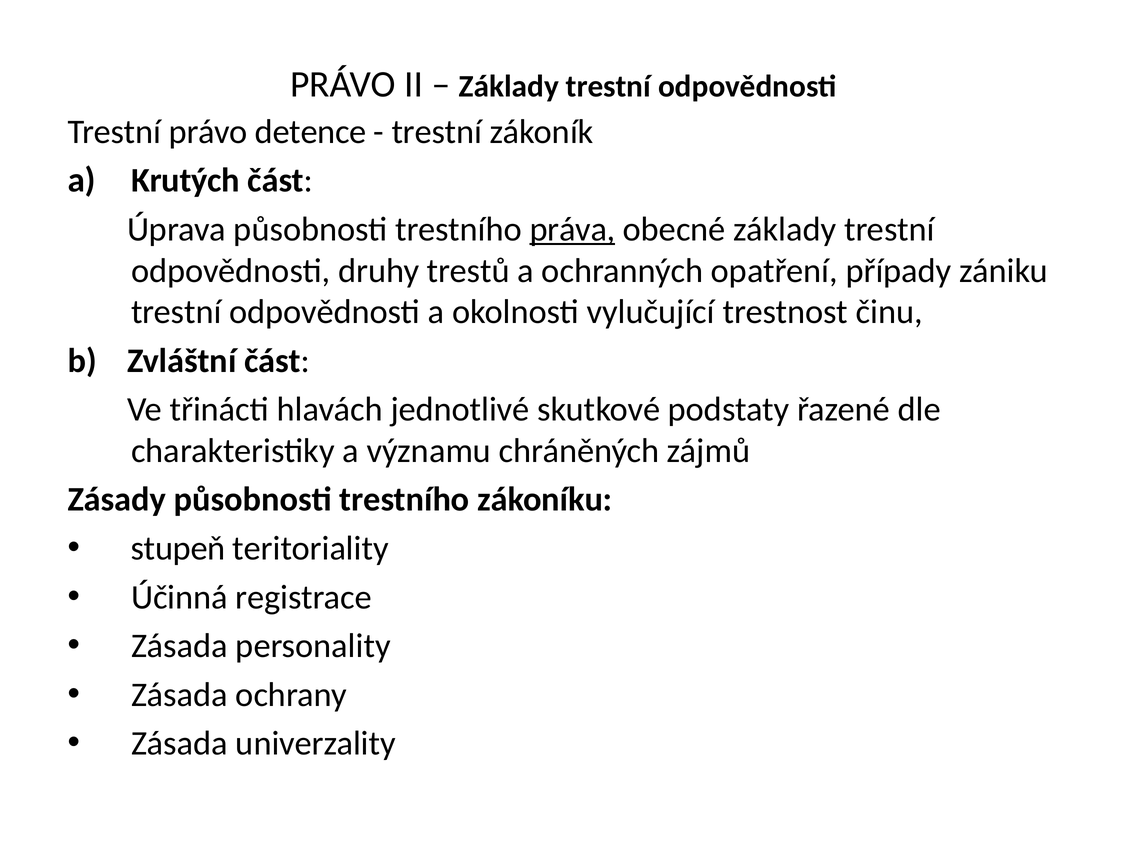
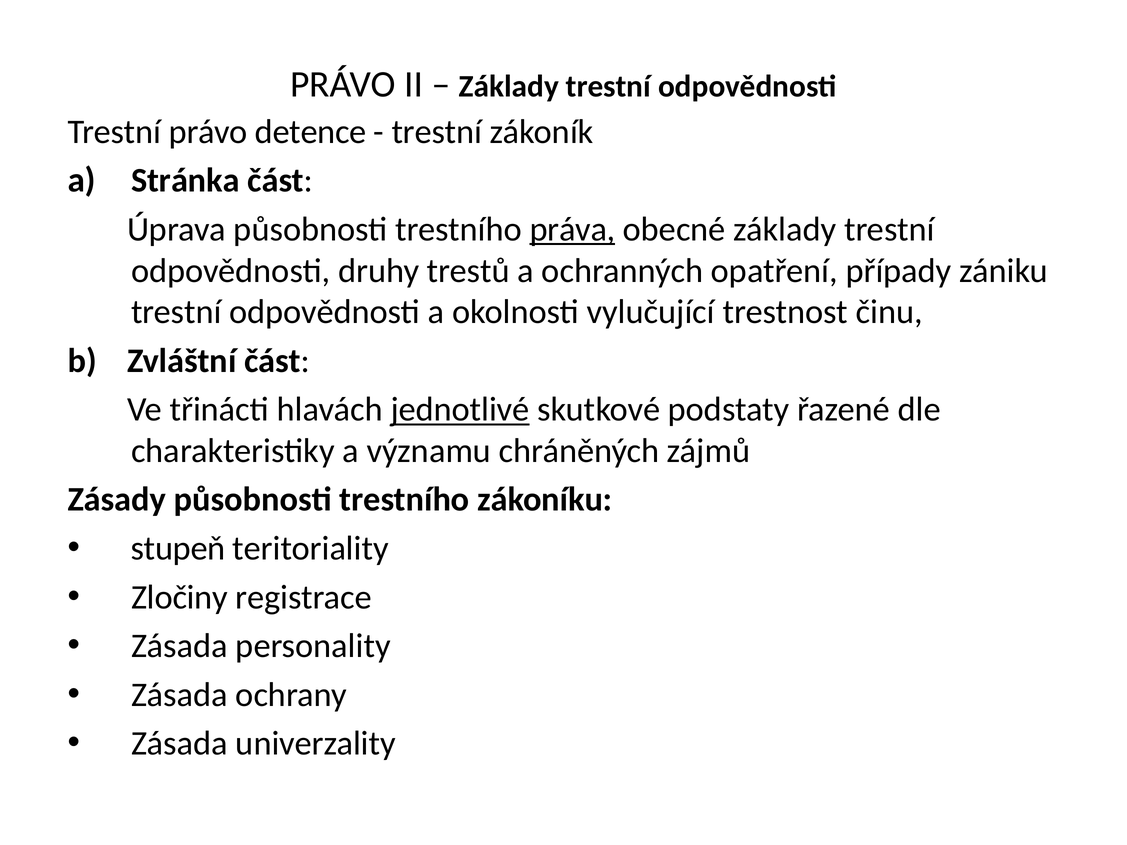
Krutých: Krutých -> Stránka (185, 181)
jednotlivé underline: none -> present (460, 410)
Účinná: Účinná -> Zločiny (179, 597)
